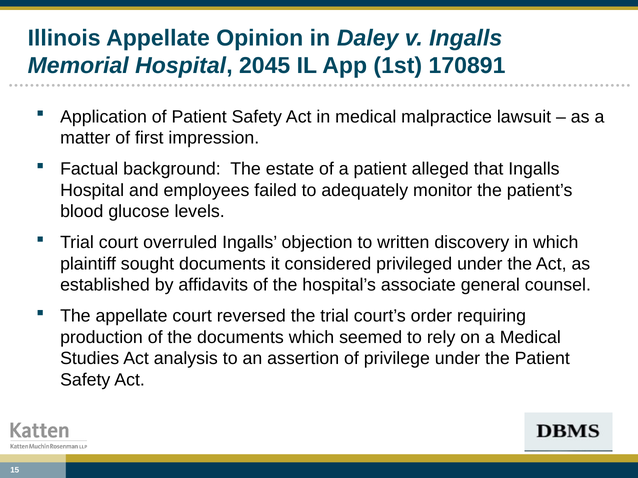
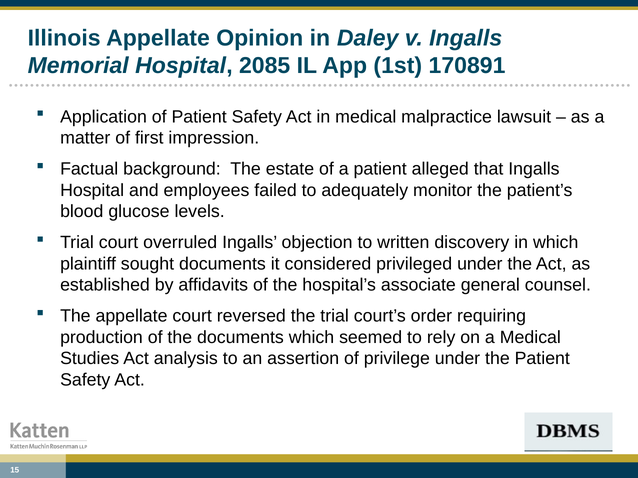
2045: 2045 -> 2085 (265, 66)
